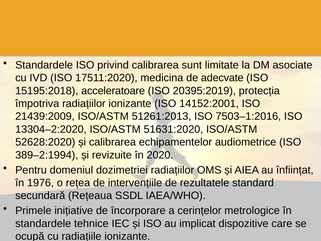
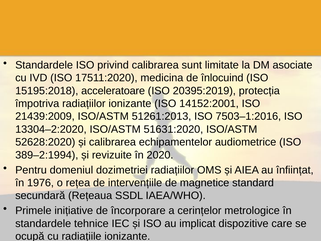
adecvate: adecvate -> înlocuind (222, 78)
rezultatele: rezultatele -> magnetice (205, 183)
